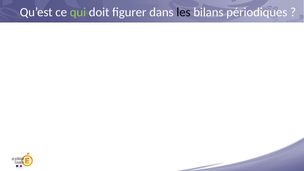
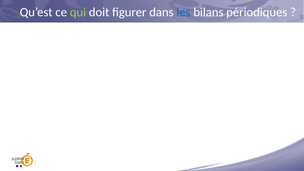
les colour: black -> blue (183, 12)
